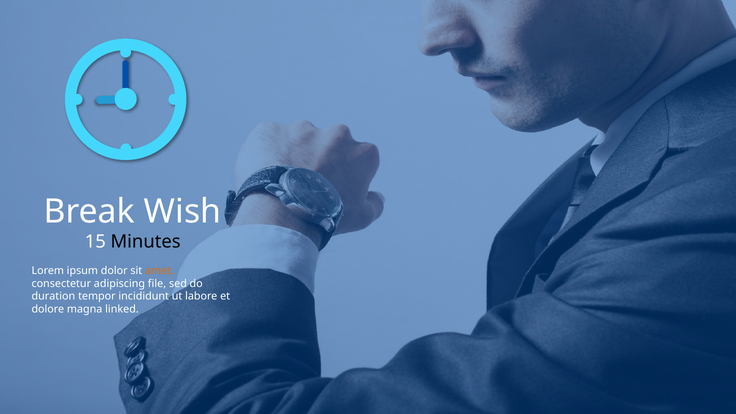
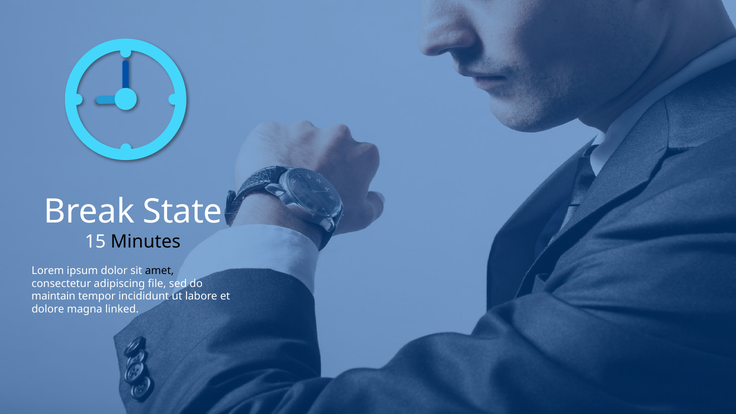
Wish: Wish -> State (183, 211)
amet colour: orange -> black (159, 271)
duration: duration -> maintain (53, 296)
